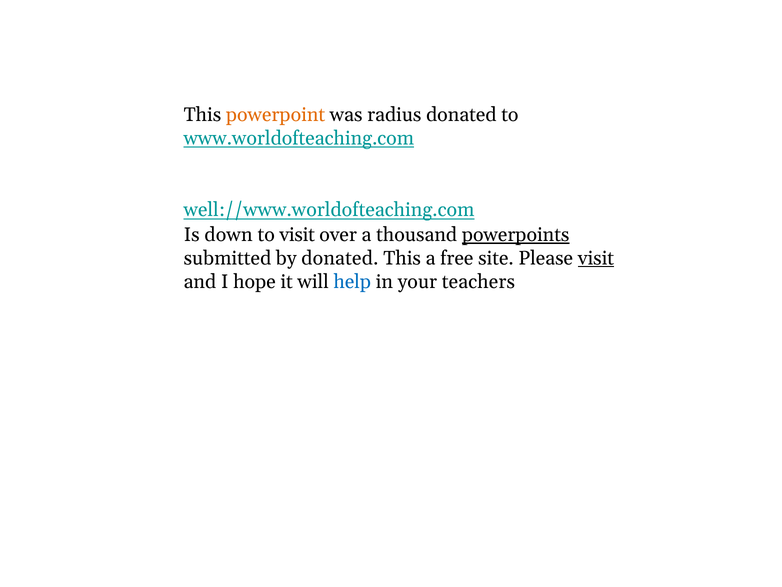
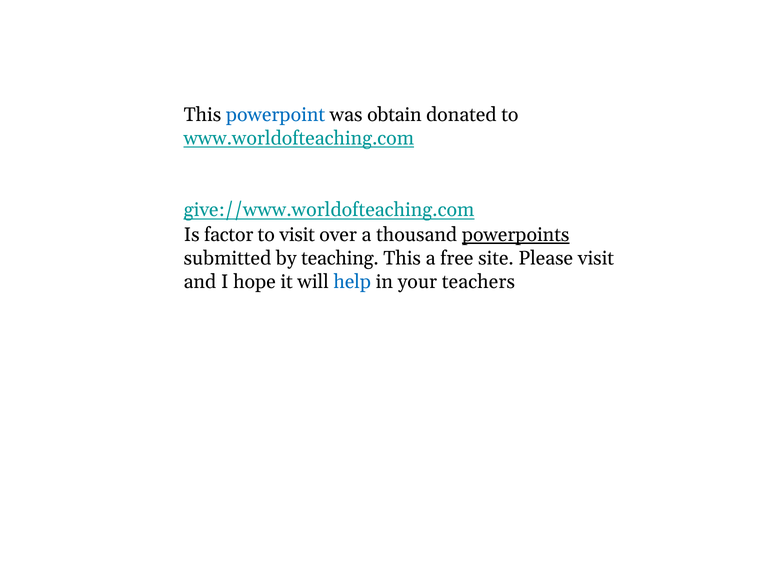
powerpoint colour: orange -> blue (276, 115)
radius: radius -> obtain (394, 115)
well://www.worldofteaching.com: well://www.worldofteaching.com -> give://www.worldofteaching.com (329, 210)
down: down -> factor (229, 235)
by donated: donated -> teaching (340, 258)
visit underline: present -> none (596, 258)
